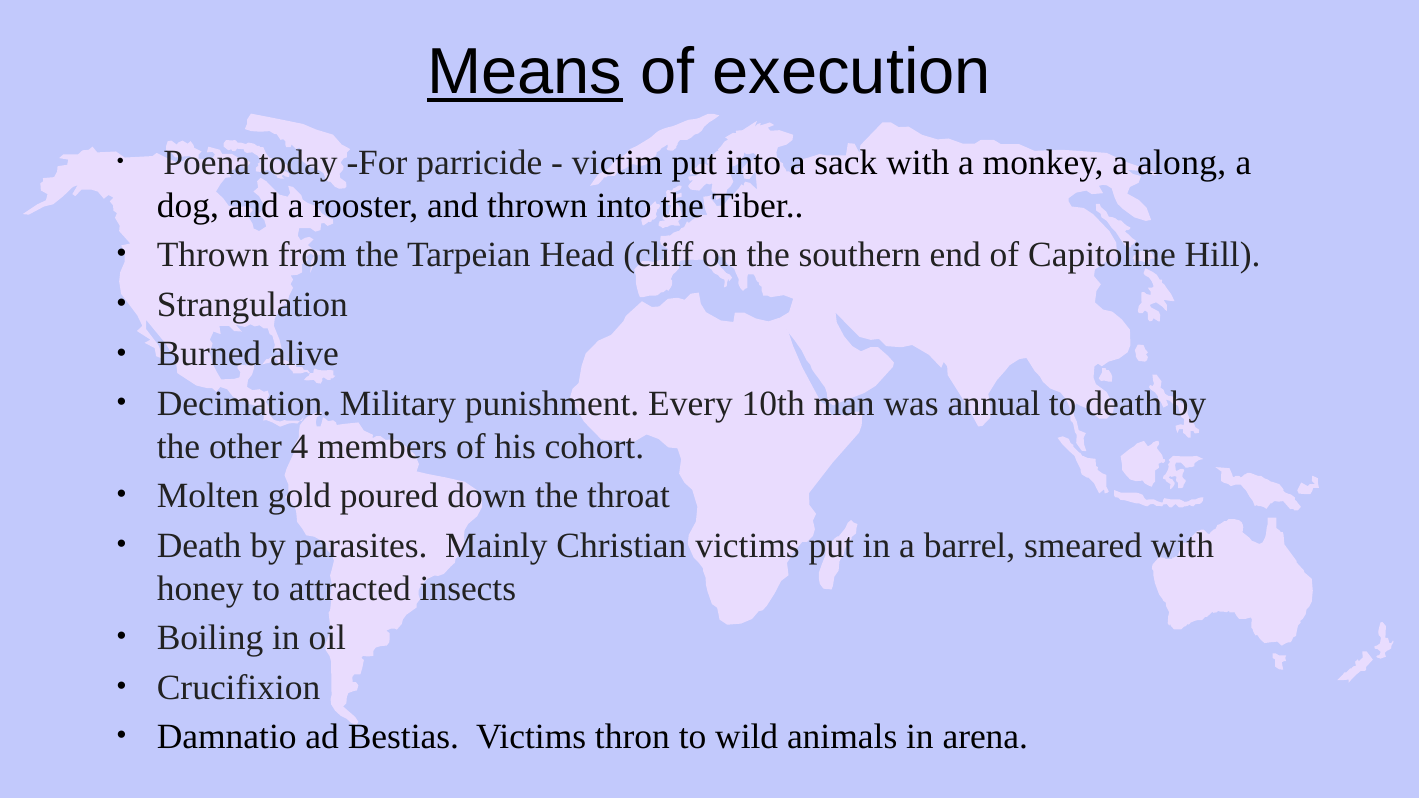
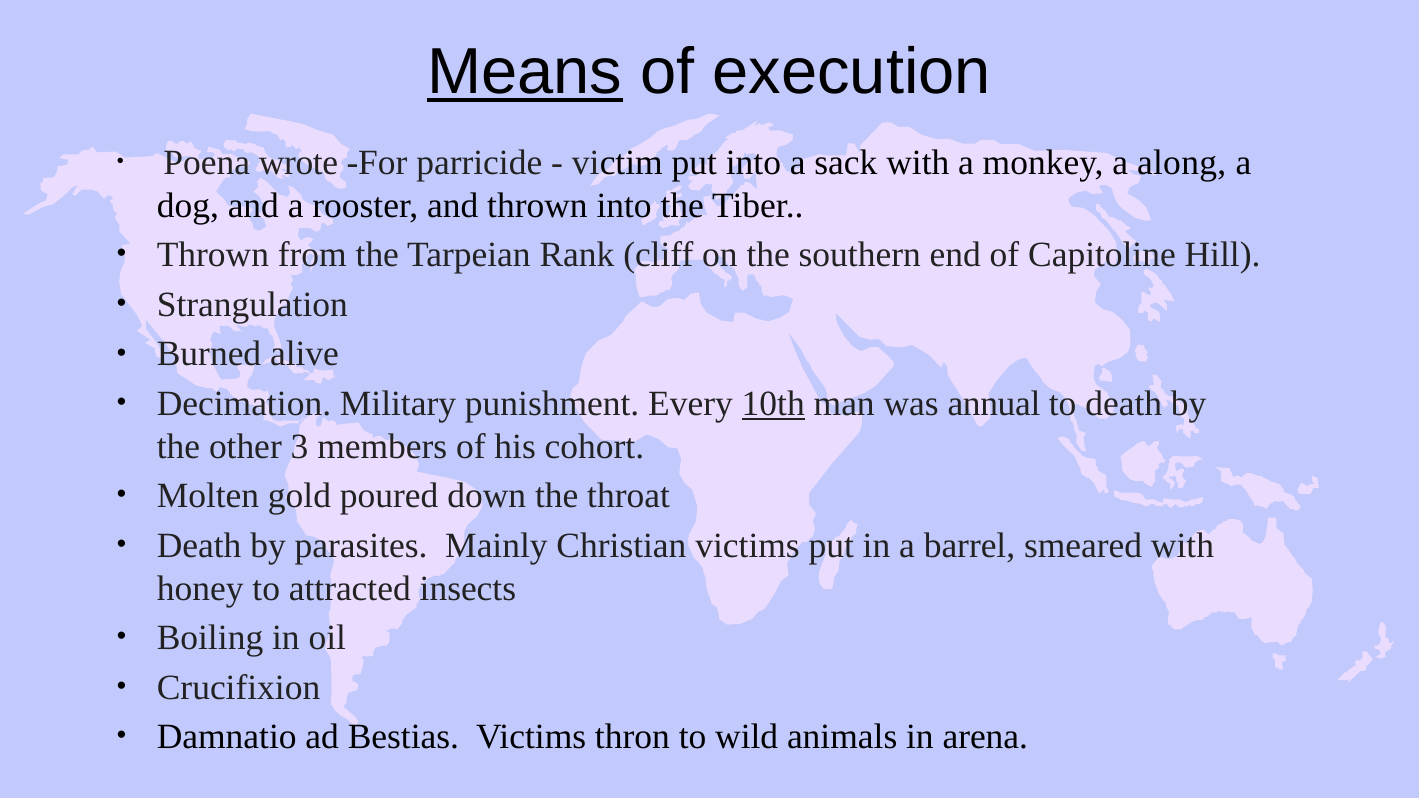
today: today -> wrote (298, 163)
Head: Head -> Rank (577, 255)
10th underline: none -> present (773, 404)
4: 4 -> 3 (300, 447)
